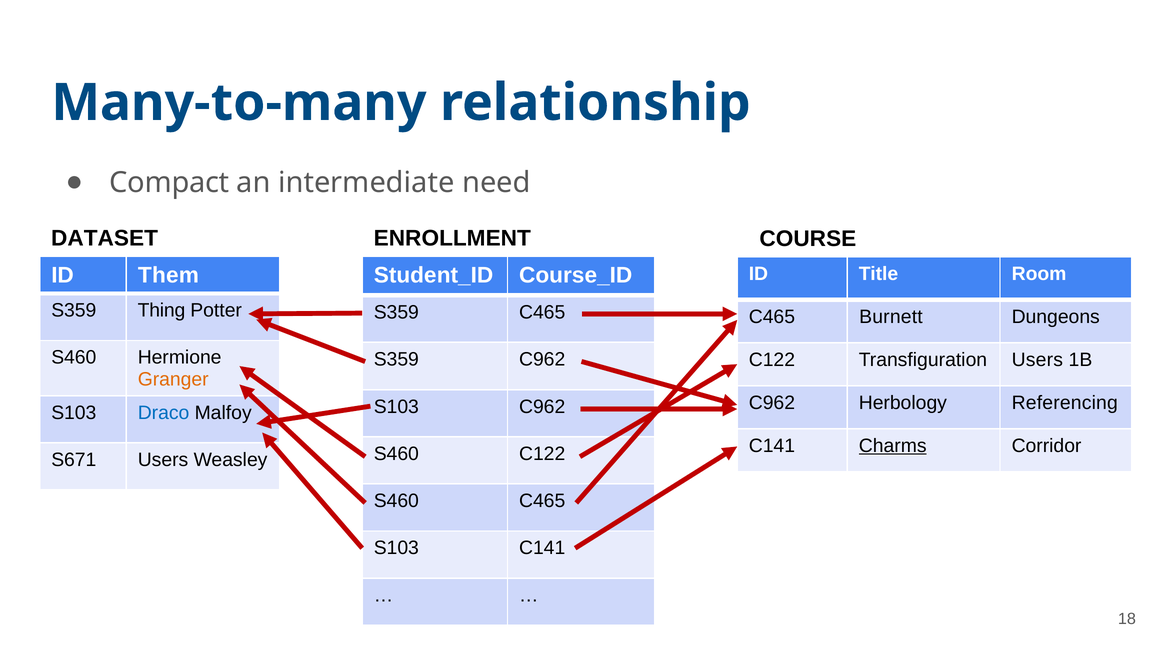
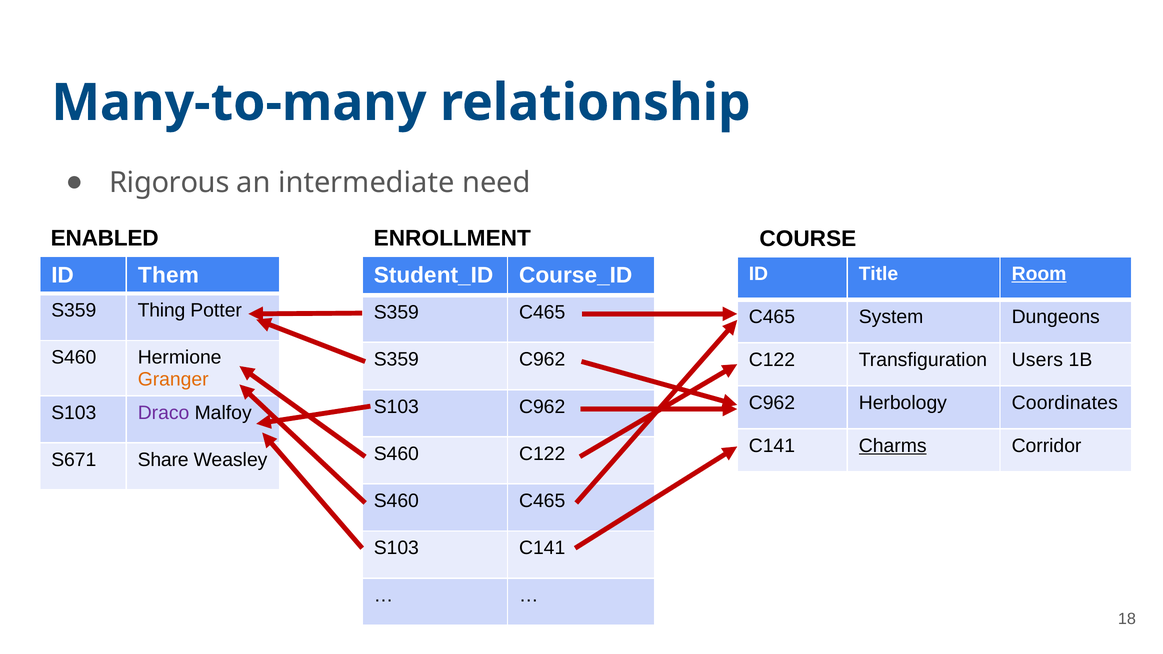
Compact: Compact -> Rigorous (169, 183)
DATASET: DATASET -> ENABLED (105, 238)
Room underline: none -> present (1039, 274)
Burnett: Burnett -> System (891, 317)
Referencing: Referencing -> Coordinates (1065, 403)
Draco colour: blue -> purple (164, 413)
S671 Users: Users -> Share (163, 460)
